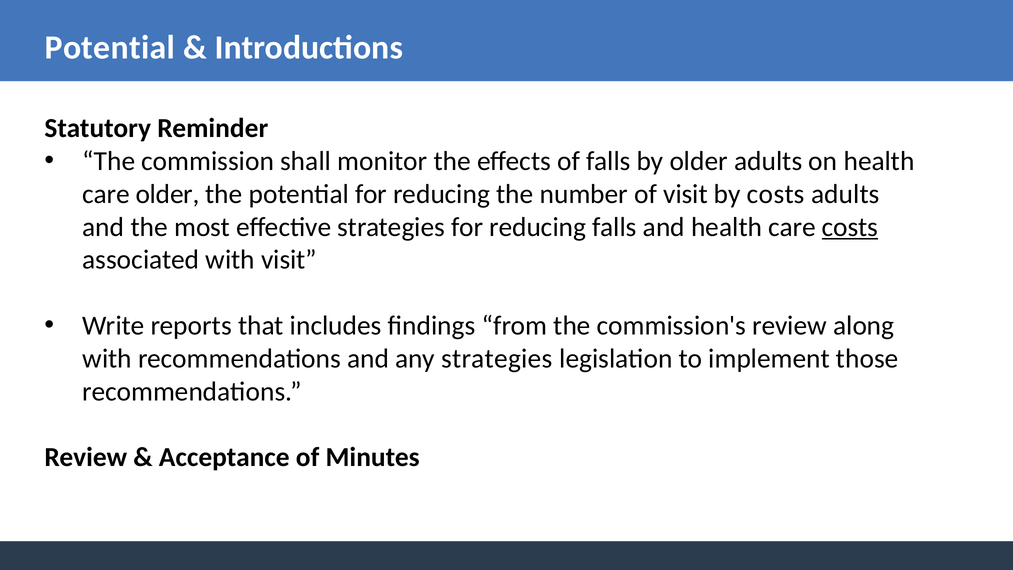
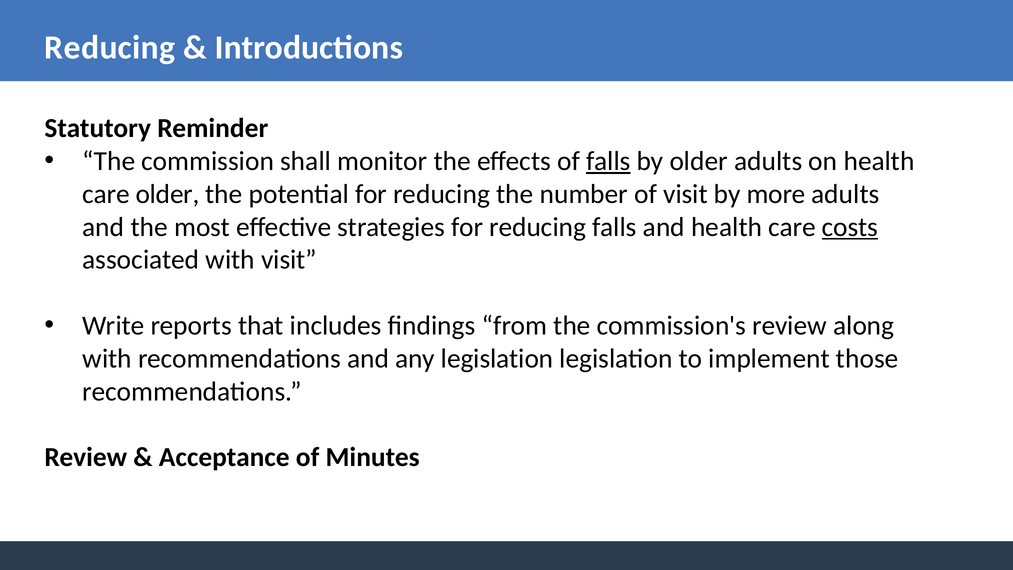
Potential: Potential -> Reducing (110, 48)
falls underline: none -> present (608, 161)
by costs: costs -> more (776, 194)
any strategies: strategies -> legislation (497, 358)
